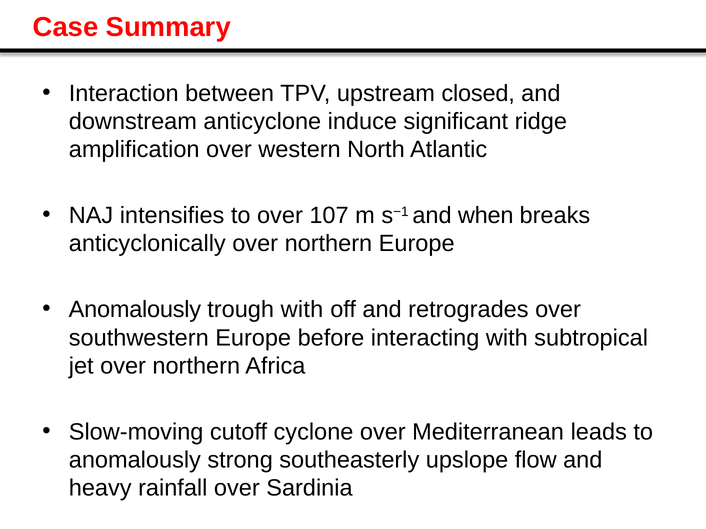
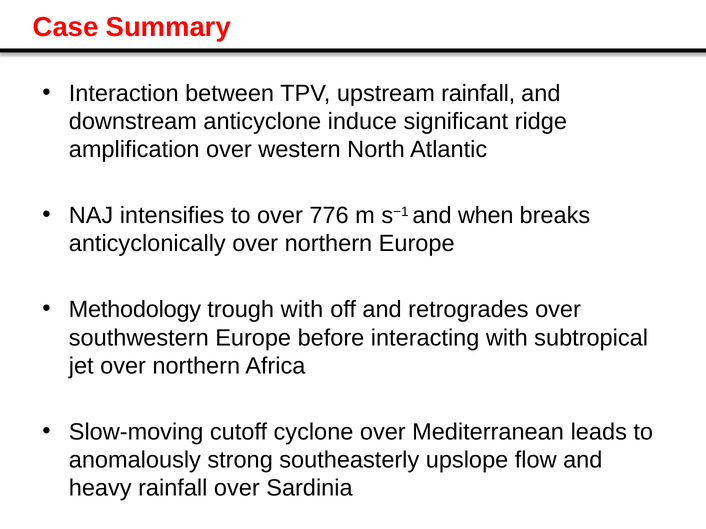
upstream closed: closed -> rainfall (478, 93)
107: 107 -> 776 (329, 216)
Anomalously: Anomalously -> Methodology (135, 310)
